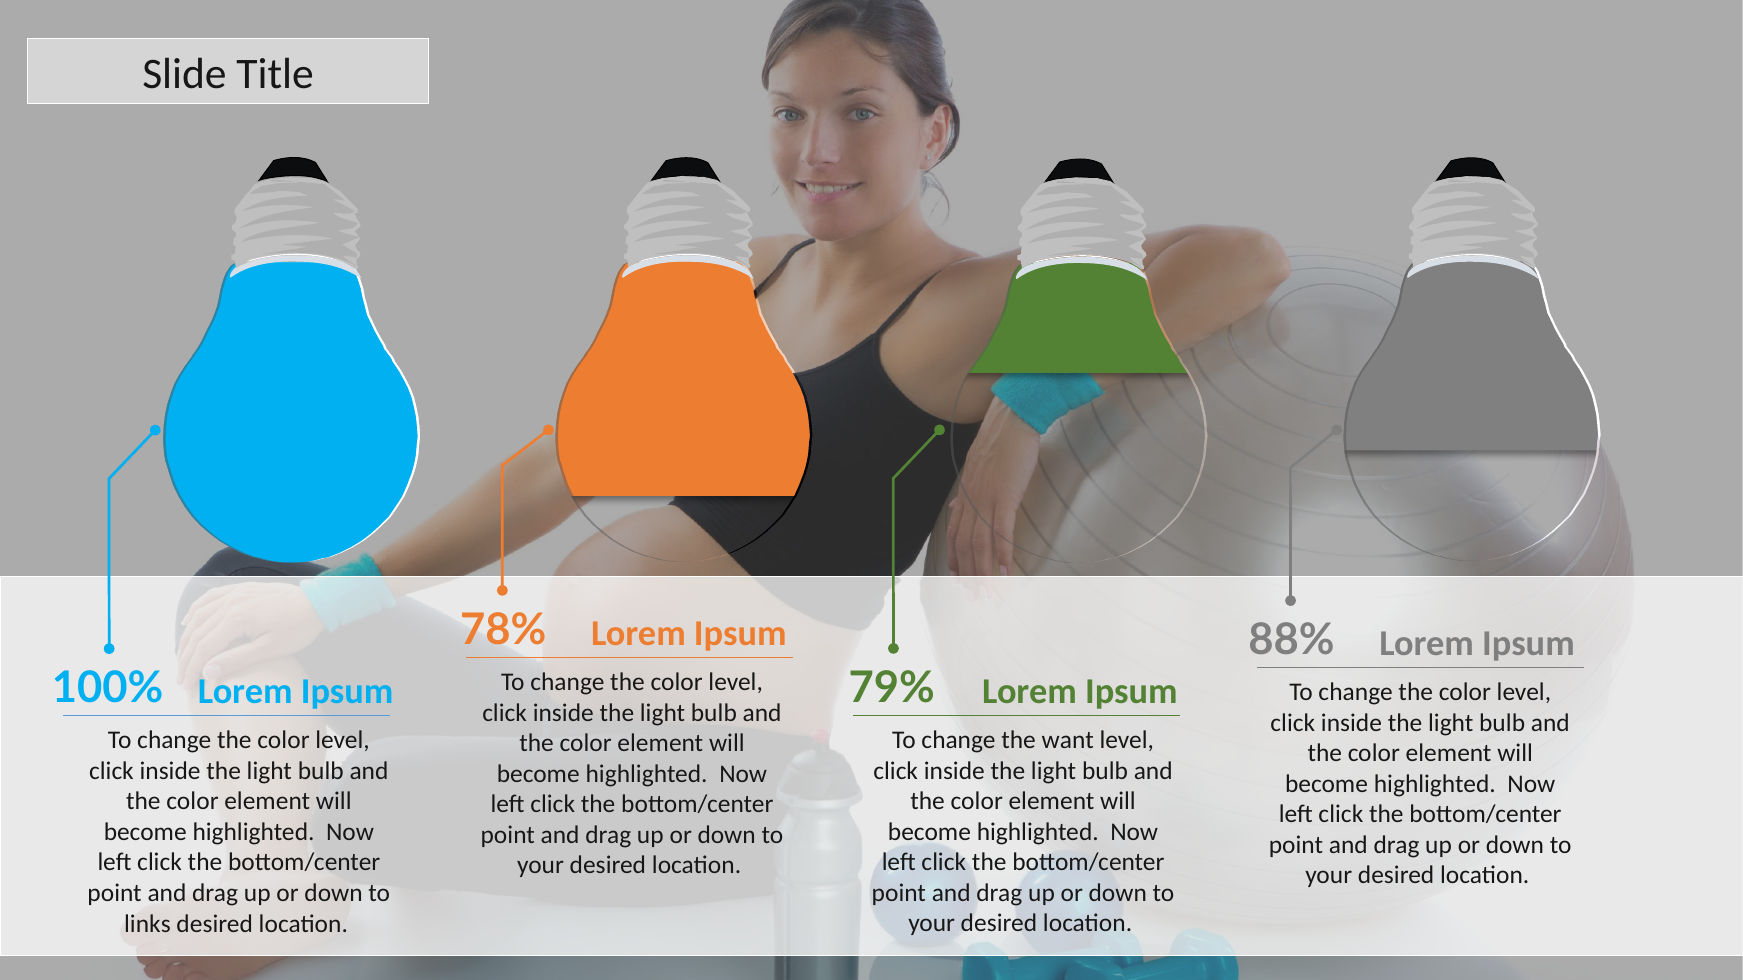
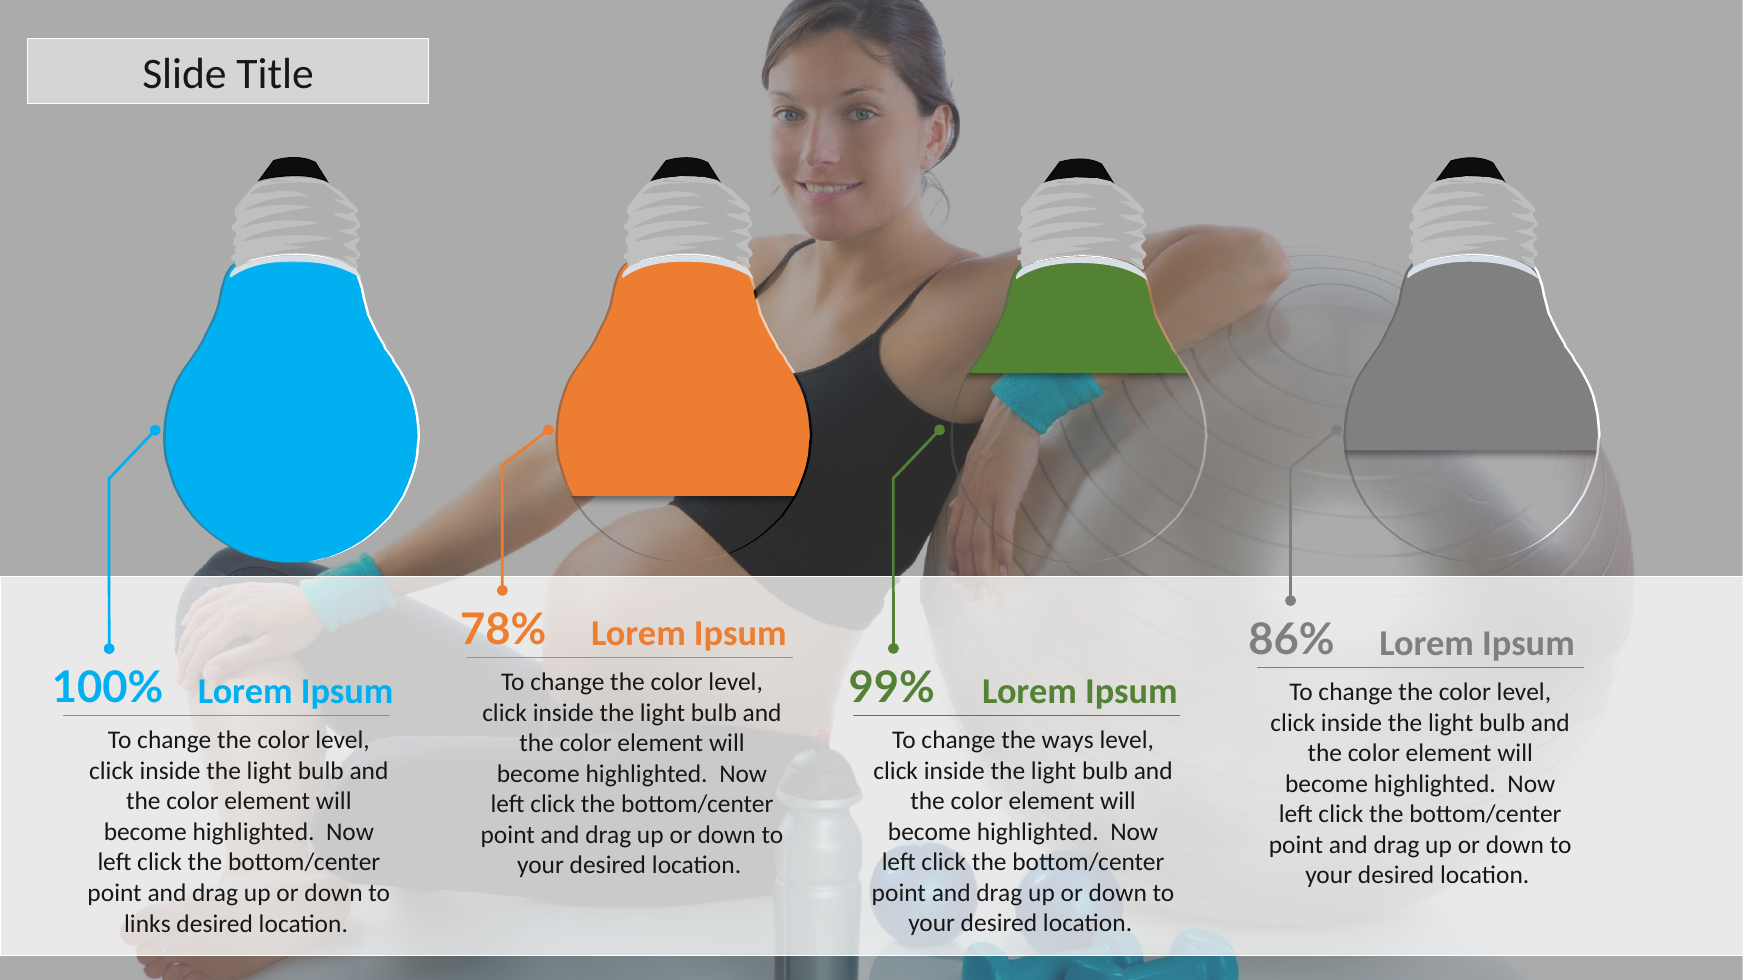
88%: 88% -> 86% (1291, 641)
79%: 79% -> 99% (892, 688)
want: want -> ways (1068, 741)
